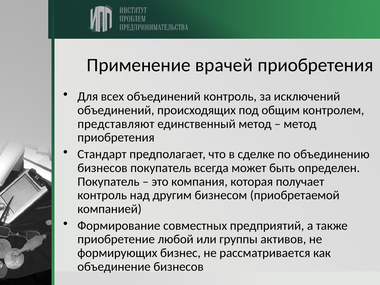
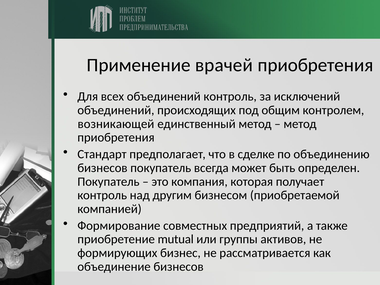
представляют: представляют -> возникающей (116, 124)
любой: любой -> mutual (176, 239)
